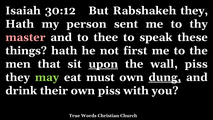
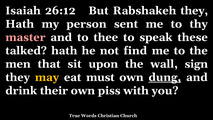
30:12: 30:12 -> 26:12 (60, 11)
things: things -> talked (26, 51)
first: first -> find (135, 51)
upon underline: present -> none (103, 64)
wall piss: piss -> sign (196, 64)
may colour: light green -> yellow (47, 77)
